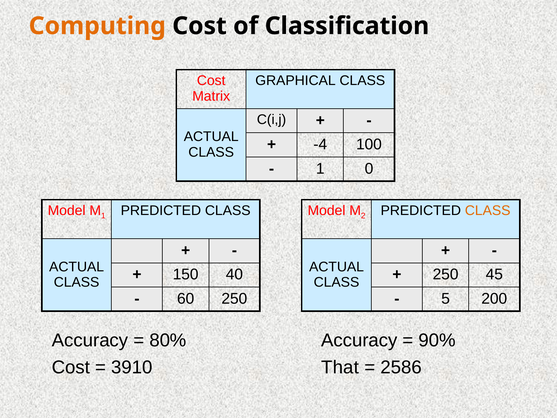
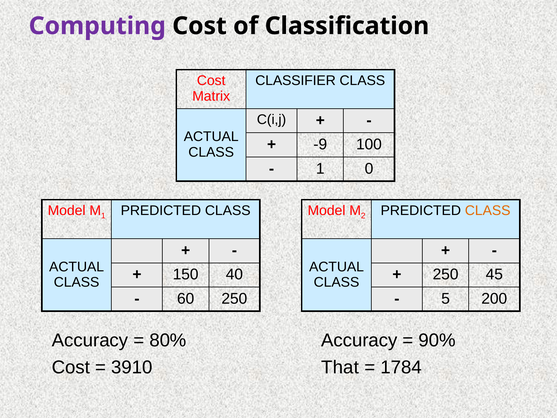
Computing colour: orange -> purple (97, 26)
GRAPHICAL: GRAPHICAL -> CLASSIFIER (296, 80)
-4: -4 -> -9 (320, 144)
2586: 2586 -> 1784 (401, 367)
